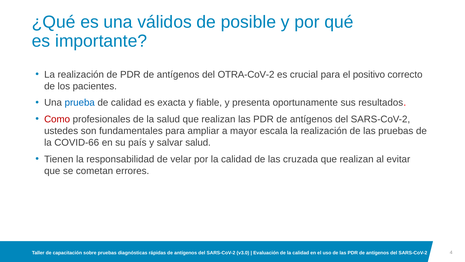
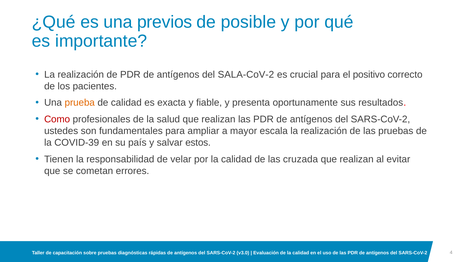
válidos: válidos -> previos (165, 22)
OTRA-CoV-2: OTRA-CoV-2 -> SALA-CoV-2 (246, 74)
prueba colour: blue -> orange (80, 103)
COVID-66: COVID-66 -> COVID-39 (77, 142)
salvar salud: salud -> estos (198, 142)
